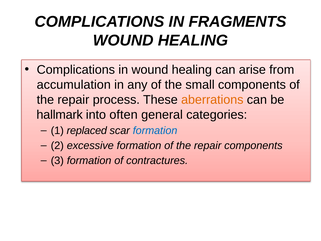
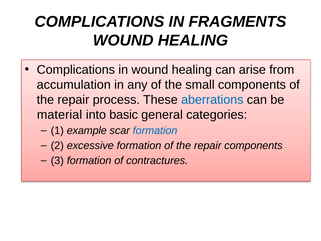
aberrations colour: orange -> blue (212, 100)
hallmark: hallmark -> material (60, 115)
often: often -> basic (124, 115)
replaced: replaced -> example (87, 131)
